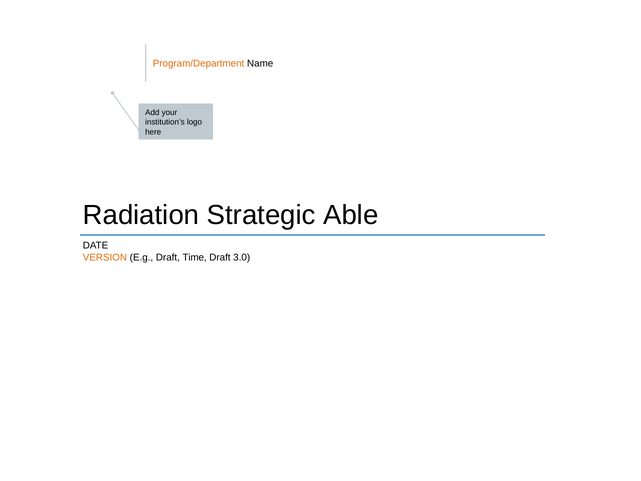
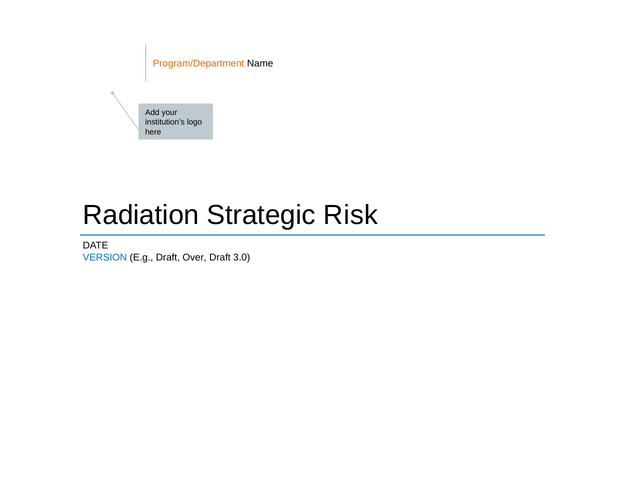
Able: Able -> Risk (351, 215)
VERSION colour: orange -> blue (105, 257)
Time: Time -> Over (195, 257)
